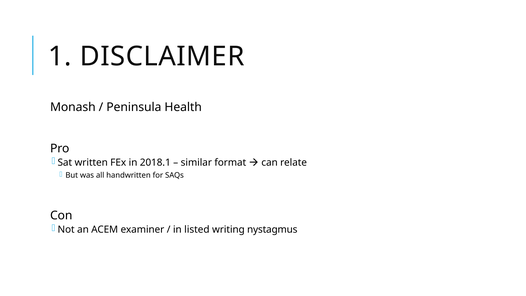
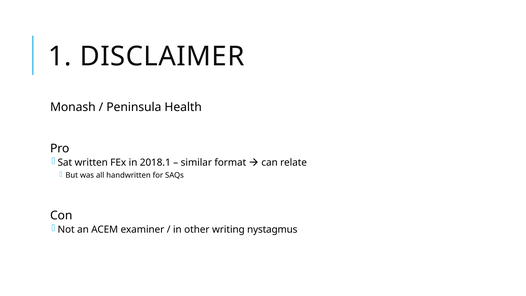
listed: listed -> other (197, 229)
